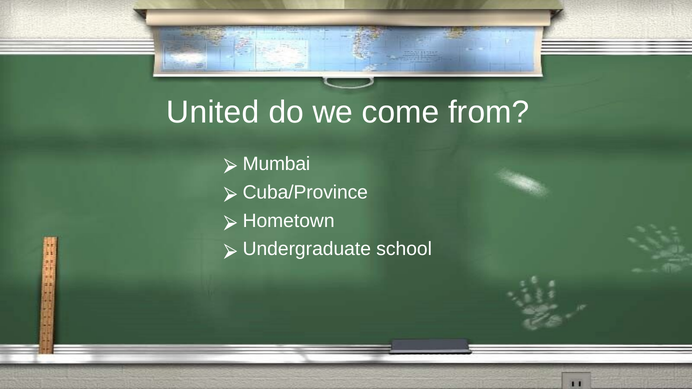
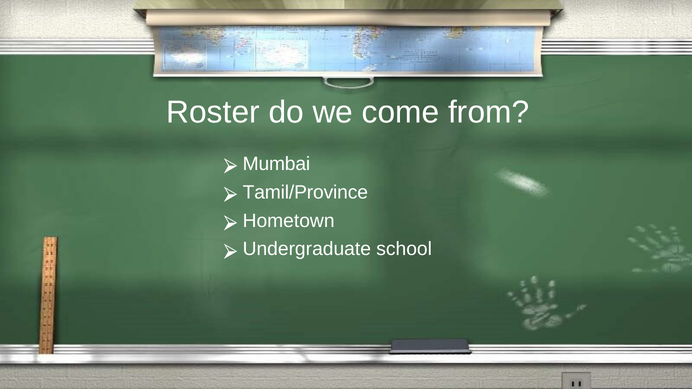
United: United -> Roster (213, 112)
Cuba/Province: Cuba/Province -> Tamil/Province (305, 192)
